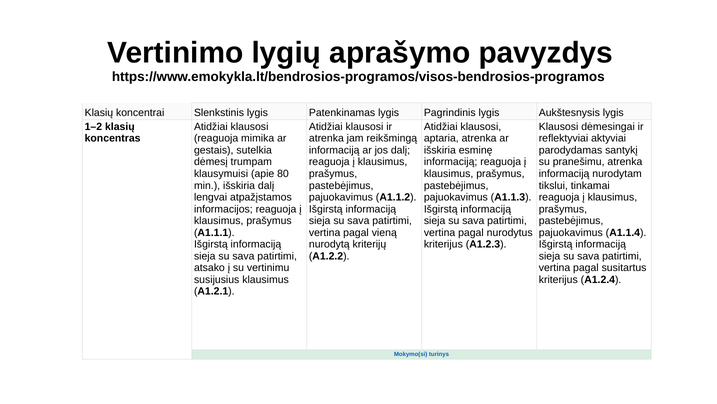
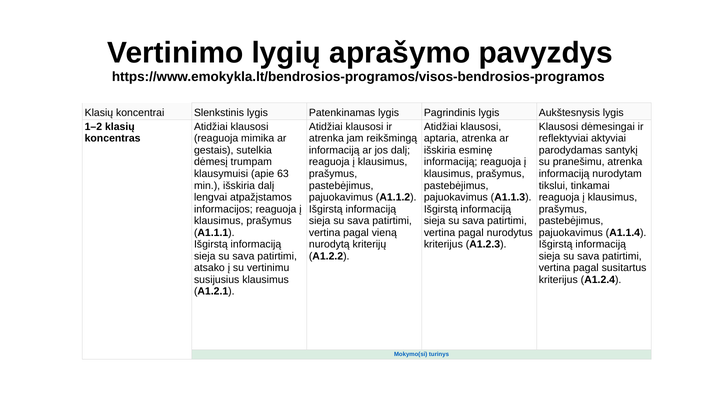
80: 80 -> 63 (283, 173)
